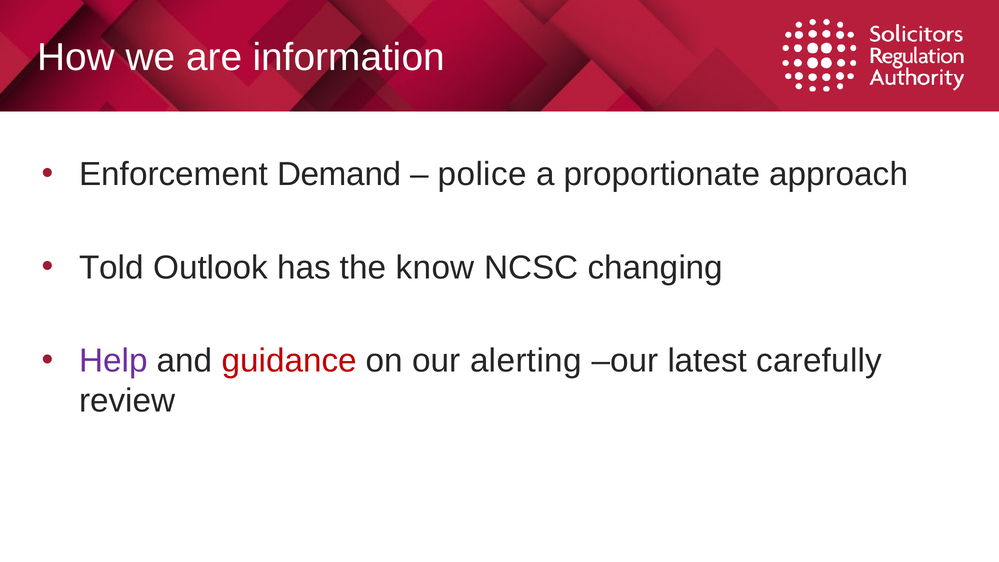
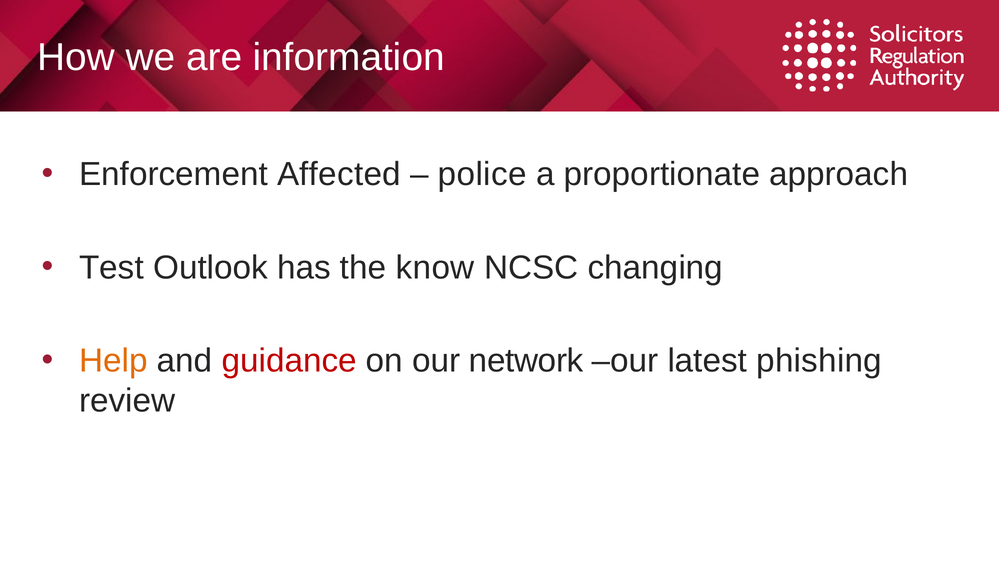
Demand: Demand -> Affected (339, 174)
Told: Told -> Test (111, 268)
Help colour: purple -> orange (113, 361)
alerting: alerting -> network (526, 361)
carefully: carefully -> phishing (819, 361)
